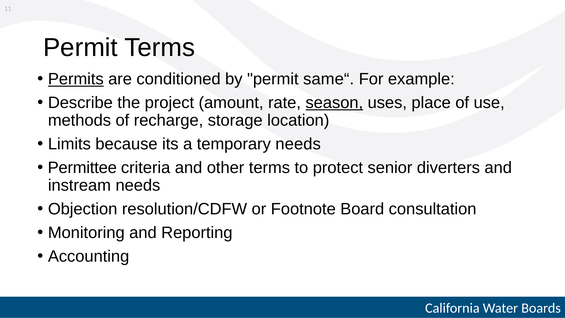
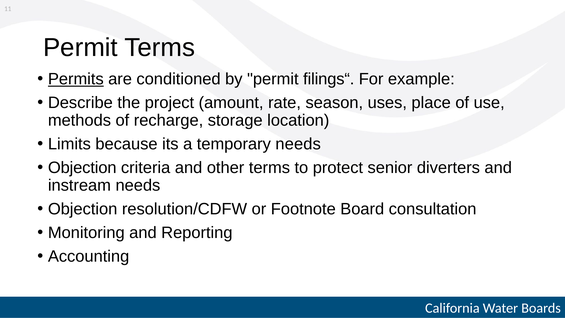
same“: same“ -> filings“ (329, 79)
season underline: present -> none (334, 103)
Permittee: Permittee -> Objection (82, 168)
